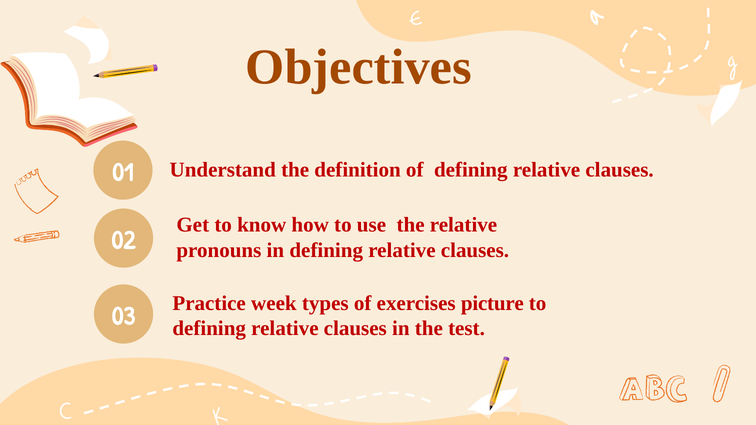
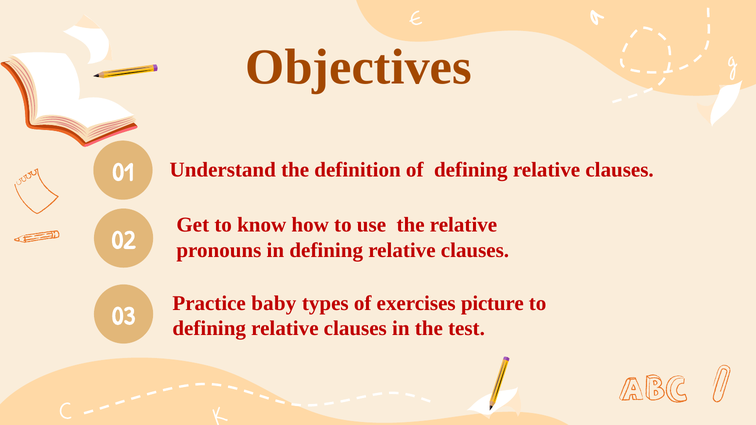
week: week -> baby (274, 303)
